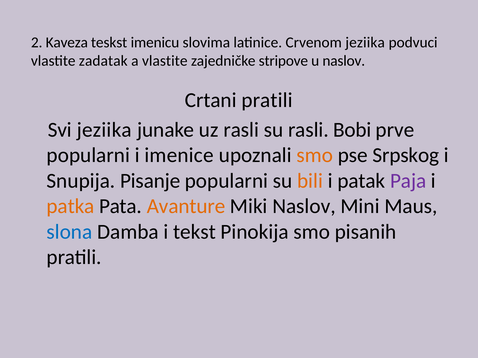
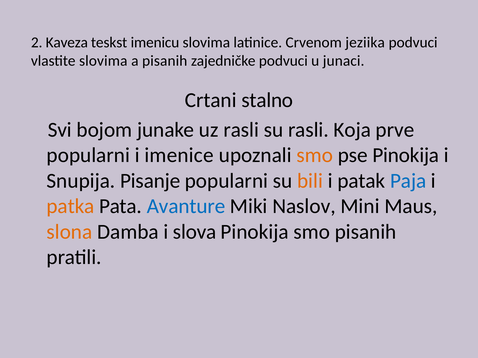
vlastite zadatak: zadatak -> slovima (103, 61)
a vlastite: vlastite -> pisanih (165, 61)
zajedničke stripove: stripove -> podvuci (283, 61)
u naslov: naslov -> junaci (344, 61)
Crtani pratili: pratili -> stalno (267, 100)
Svi jeziika: jeziika -> bojom (104, 130)
Bobi: Bobi -> Koja (352, 130)
pse Srpskog: Srpskog -> Pinokija (406, 156)
Paja colour: purple -> blue (408, 181)
Avanture colour: orange -> blue (186, 207)
slona colour: blue -> orange (69, 232)
tekst: tekst -> slova (195, 232)
